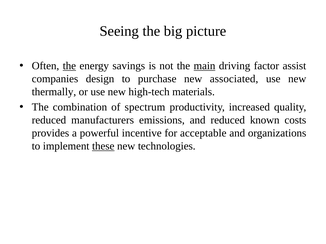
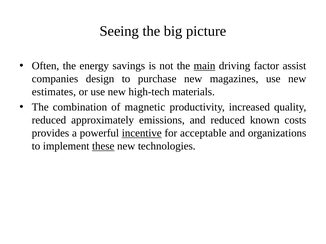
the underline: present -> none (69, 66)
associated: associated -> magazines (234, 79)
thermally: thermally -> estimates (54, 92)
spectrum: spectrum -> magnetic (145, 107)
manufacturers: manufacturers -> approximately (103, 120)
incentive underline: none -> present (142, 133)
